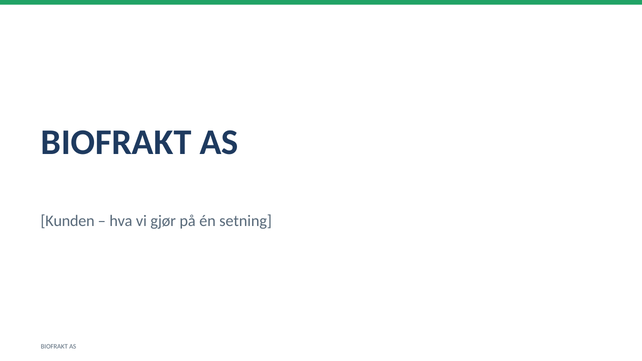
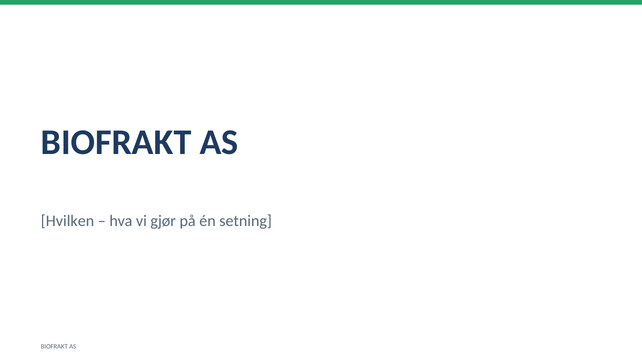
Kunden: Kunden -> Hvilken (68, 221)
